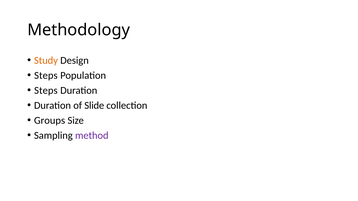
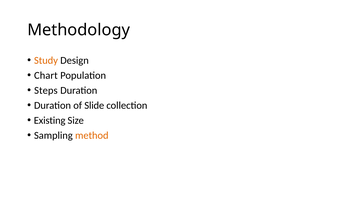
Steps: Steps -> Chart (46, 76)
Groups: Groups -> Existing (50, 121)
method colour: purple -> orange (92, 136)
